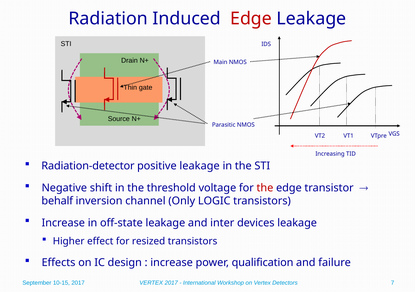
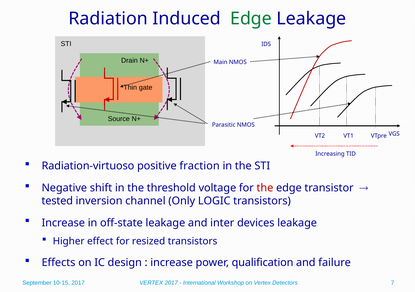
Edge colour: red -> green (251, 18)
Radiation-detector: Radiation-detector -> Radiation-virtuoso (88, 166)
positive leakage: leakage -> fraction (200, 166)
behalf: behalf -> tested (57, 201)
